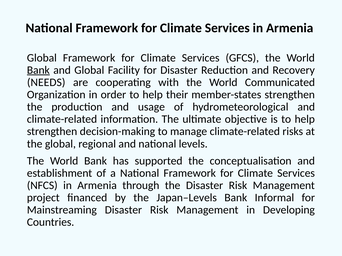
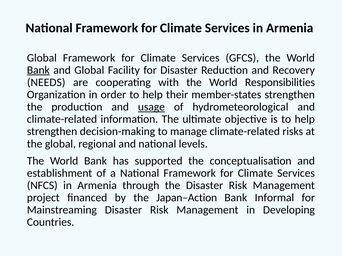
Communicated: Communicated -> Responsibilities (280, 83)
usage underline: none -> present (151, 107)
Japan–Levels: Japan–Levels -> Japan–Action (187, 198)
